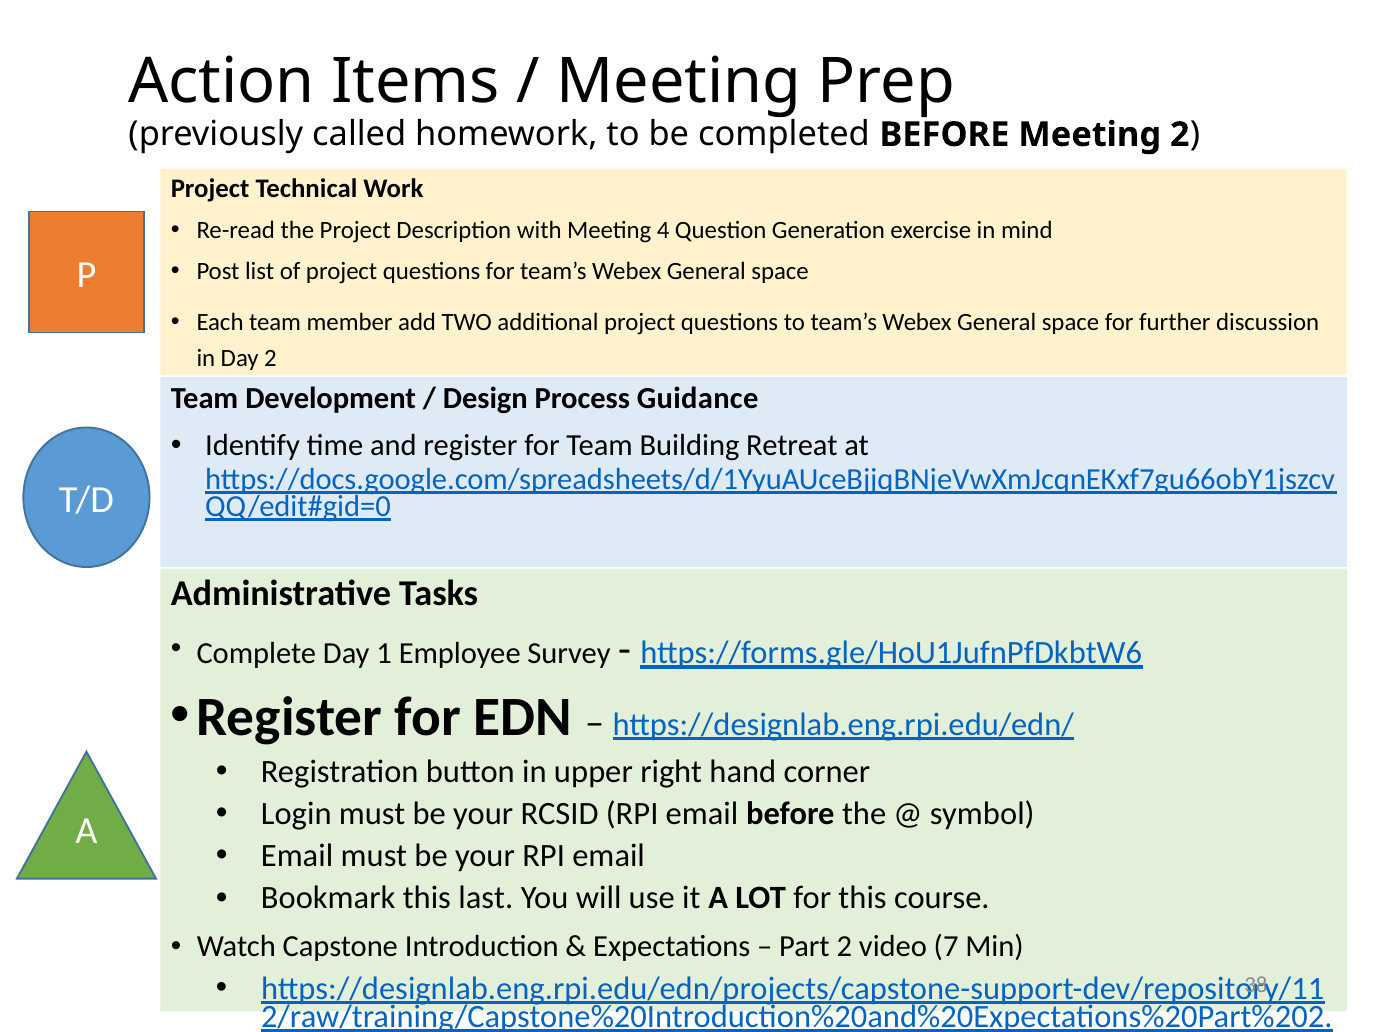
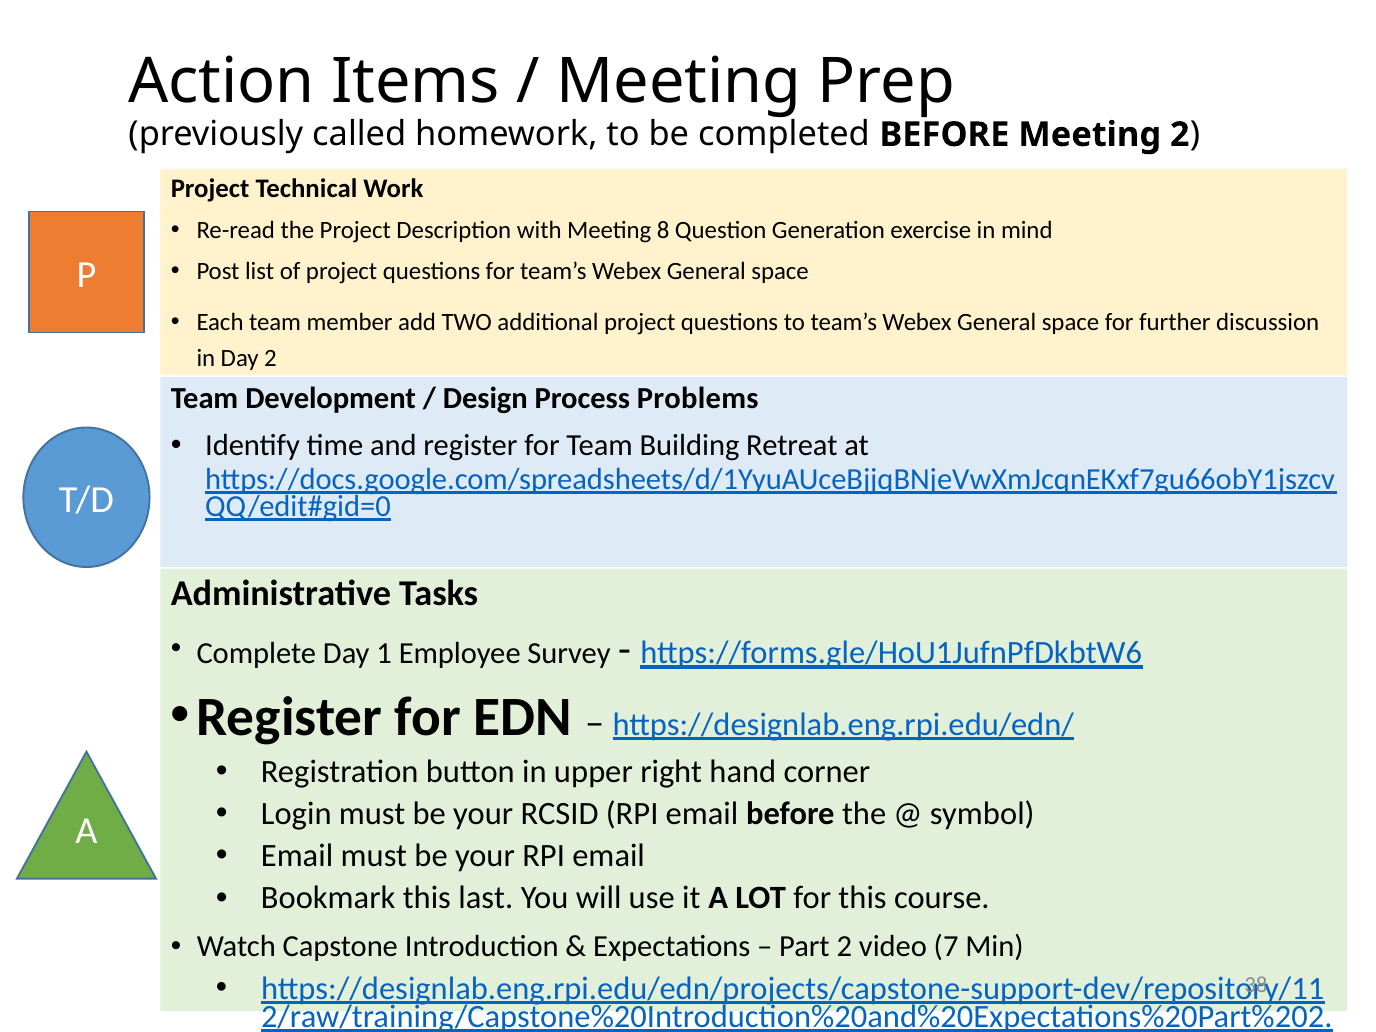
4: 4 -> 8 (663, 231)
Guidance: Guidance -> Problems (698, 398)
